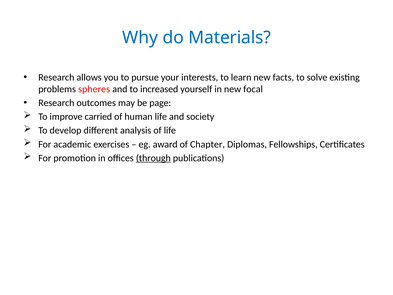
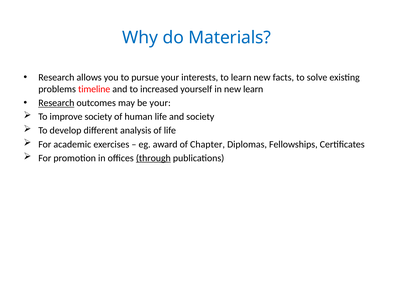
spheres: spheres -> timeline (94, 89)
new focal: focal -> learn (253, 89)
Research underline: none -> present (56, 103)
be page: page -> your (160, 103)
improve carried: carried -> society (98, 117)
